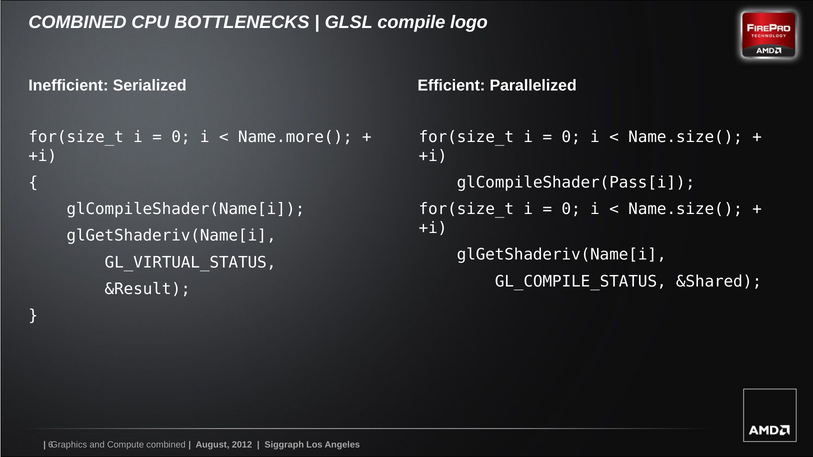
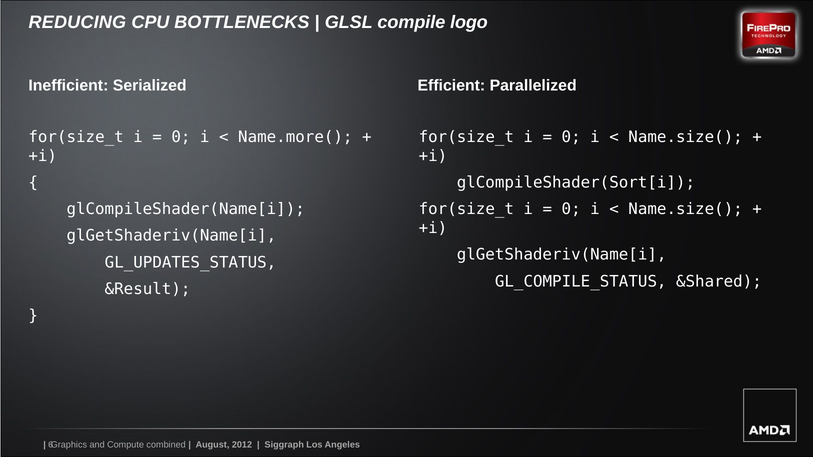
COMBINED: COMBINED -> REDUCING (77, 22)
glCompileShader(Pass[i: glCompileShader(Pass[i -> glCompileShader(Sort[i (576, 183)
GL_VIRTUAL_STATUS: GL_VIRTUAL_STATUS -> GL_UPDATES_STATUS (190, 263)
